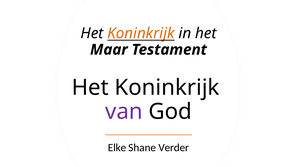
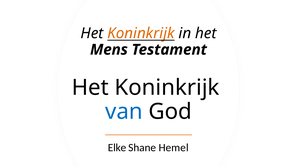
Maar: Maar -> Mens (109, 50)
van colour: purple -> blue (124, 112)
Verder: Verder -> Hemel (174, 148)
